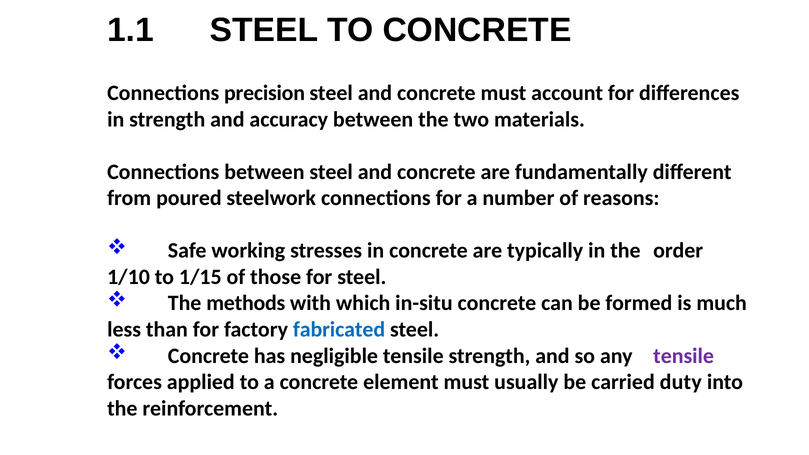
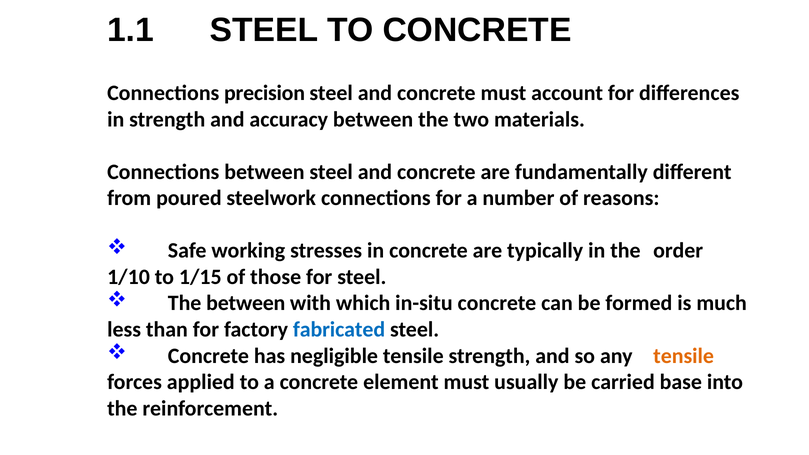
The methods: methods -> between (246, 303)
tensile colour: purple -> orange (684, 356)
duty: duty -> base (681, 382)
